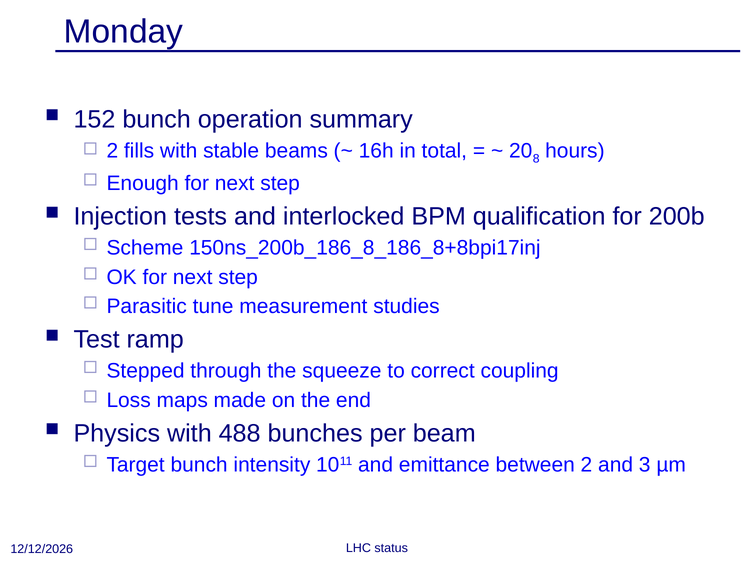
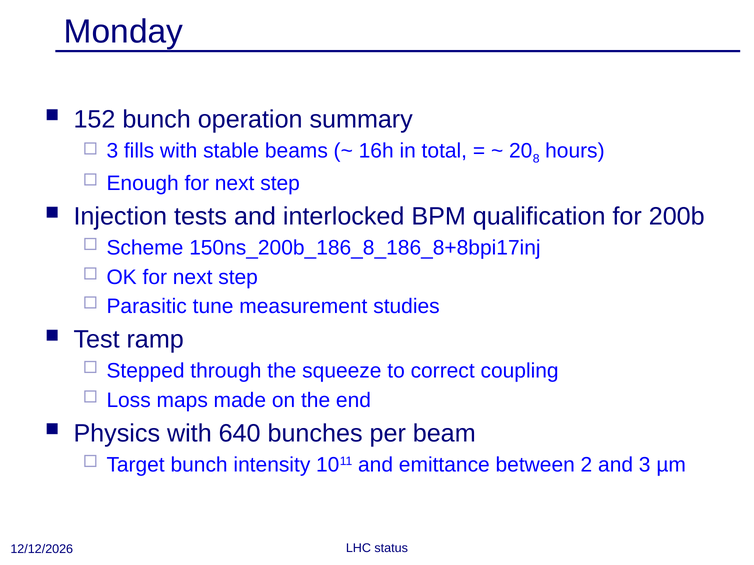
2: 2 -> 3 (112, 151)
488: 488 -> 640 (240, 434)
